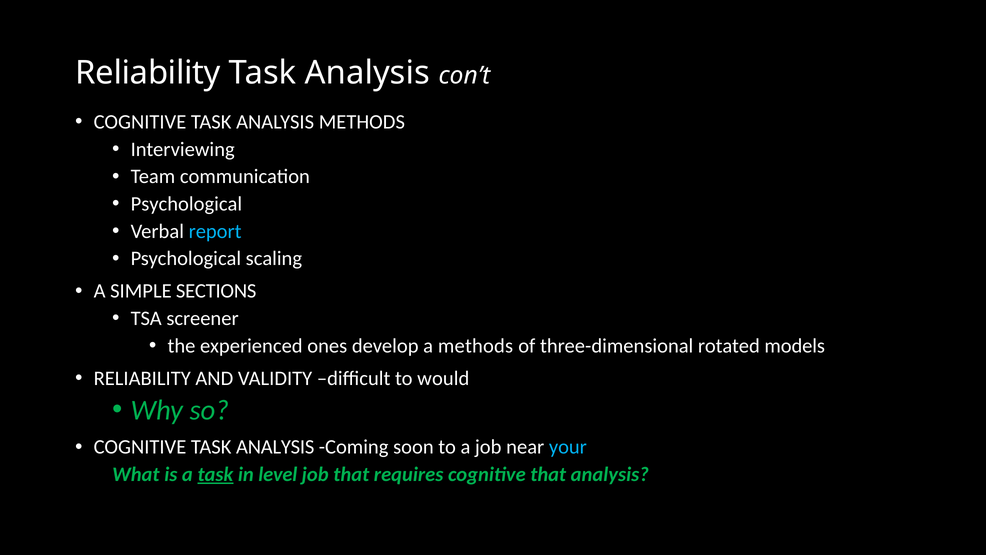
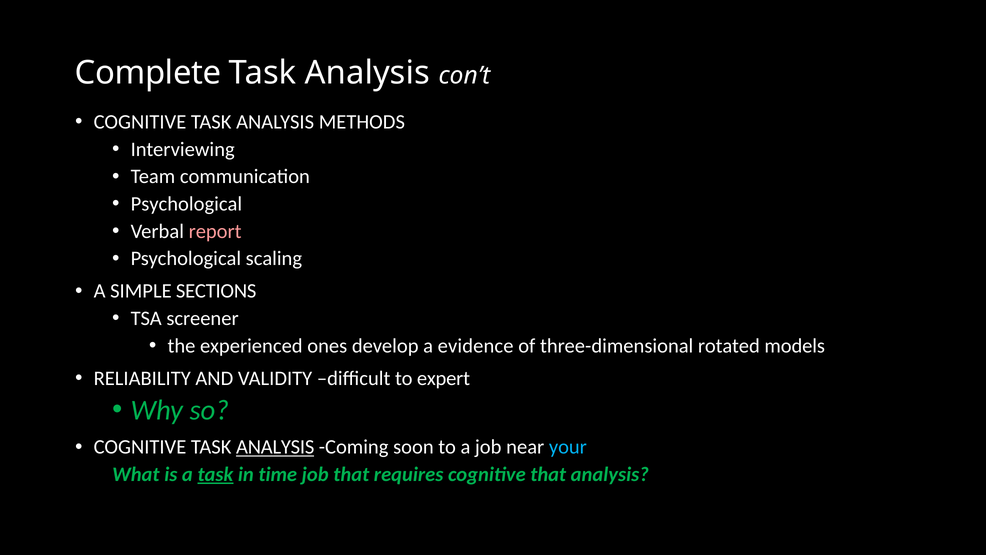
Reliability: Reliability -> Complete (148, 73)
report colour: light blue -> pink (215, 231)
a methods: methods -> evidence (476, 346)
would: would -> expert (443, 378)
ANALYSIS underline: none -> present (275, 447)
level: level -> time (278, 474)
